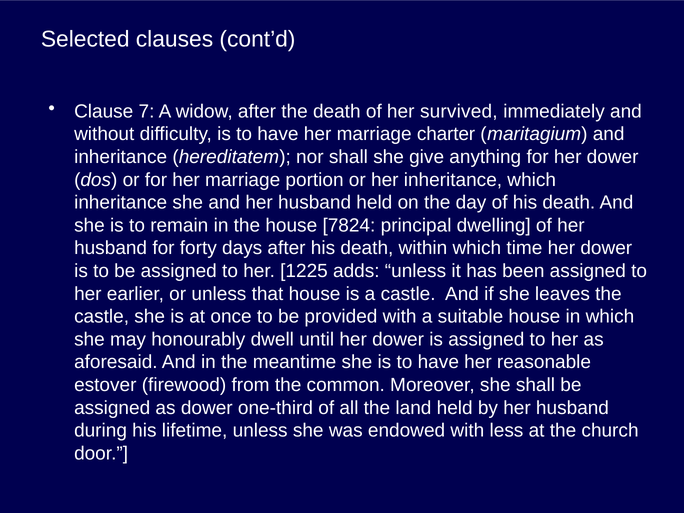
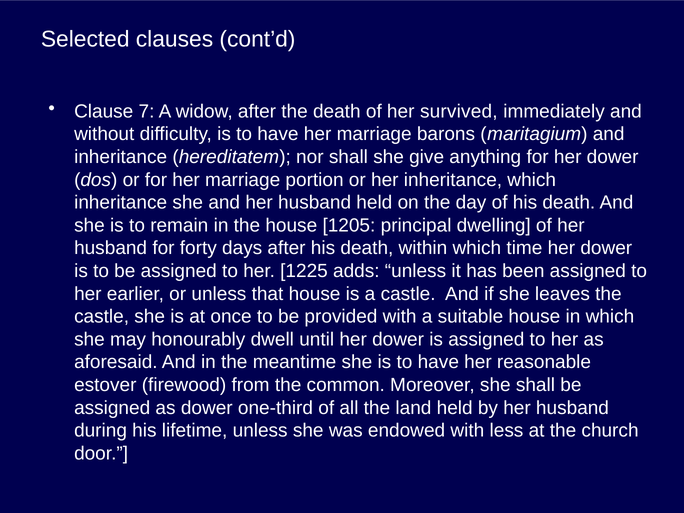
charter: charter -> barons (446, 134)
7824: 7824 -> 1205 (349, 225)
